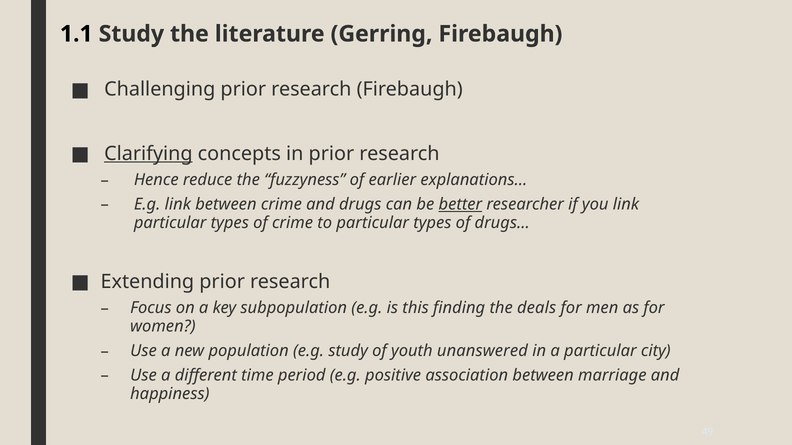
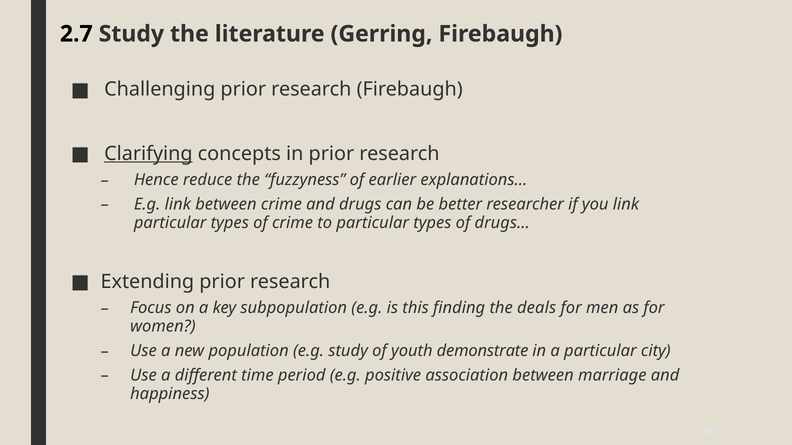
1.1: 1.1 -> 2.7 (76, 34)
better underline: present -> none (460, 204)
unanswered: unanswered -> demonstrate (483, 351)
